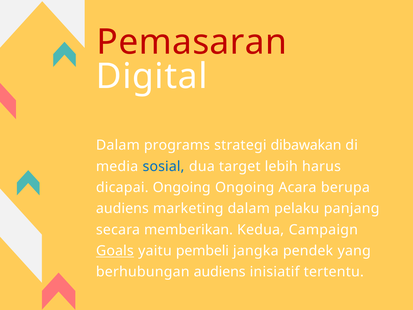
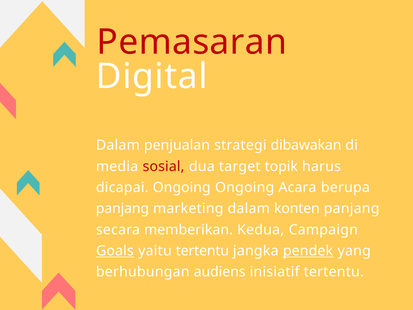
programs: programs -> penjualan (177, 145)
sosial colour: blue -> red (164, 166)
lebih: lebih -> topik (281, 166)
audiens: audiens -> panjang (122, 208)
pelaku: pelaku -> konten (297, 208)
yaitu pembeli: pembeli -> tertentu (202, 251)
pendek underline: none -> present (308, 251)
